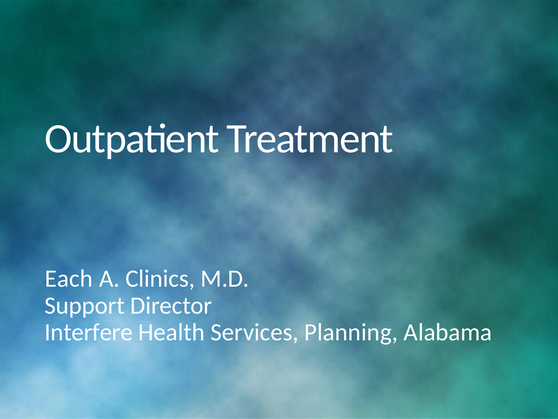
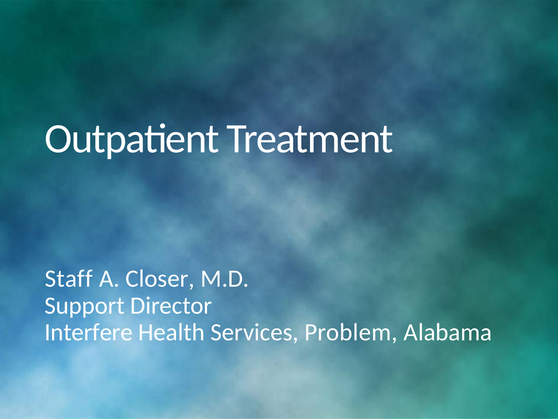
Each: Each -> Staff (69, 278)
Clinics: Clinics -> Closer (160, 278)
Planning: Planning -> Problem (351, 332)
